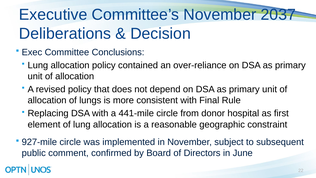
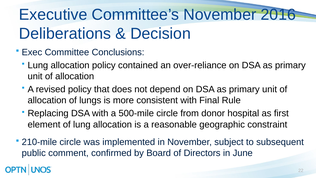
2037: 2037 -> 2016 (278, 15)
441-mile: 441-mile -> 500-mile (136, 113)
927-mile: 927-mile -> 210-mile (39, 142)
